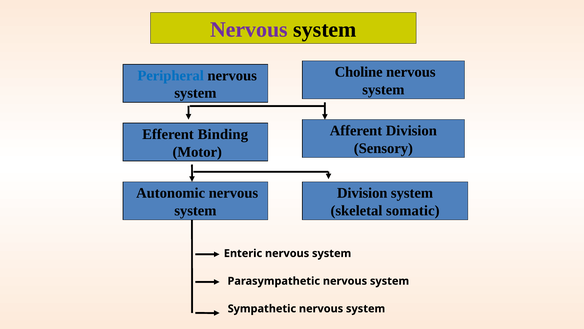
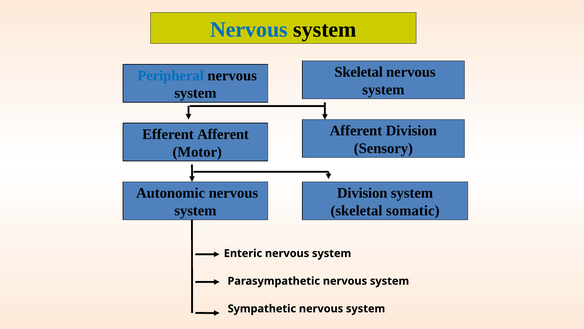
Nervous colour: purple -> blue (249, 30)
Choline: Choline -> Skeletal (359, 72)
Efferent Binding: Binding -> Afferent (223, 134)
